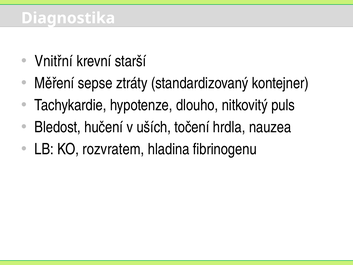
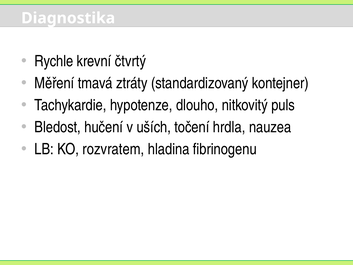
Vnitřní: Vnitřní -> Rychle (54, 61)
starší: starší -> čtvrtý (130, 61)
sepse: sepse -> tmavá (95, 83)
